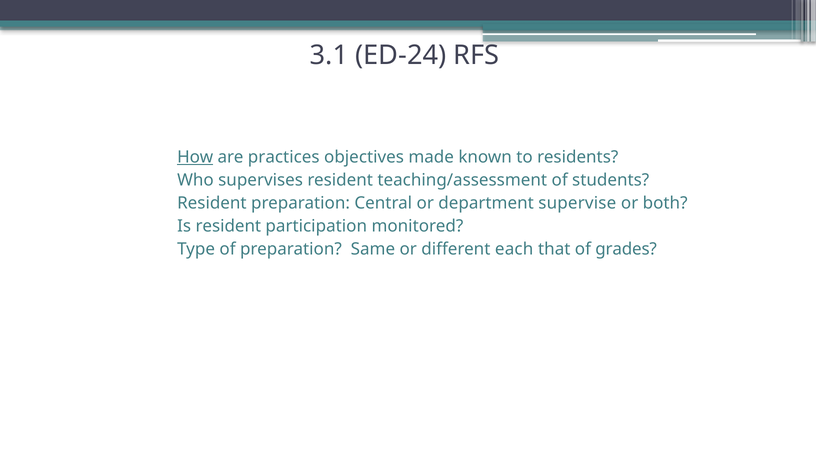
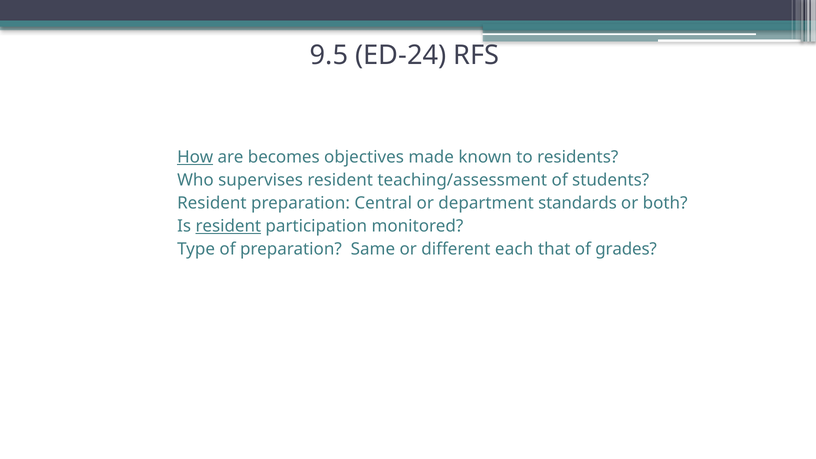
3.1: 3.1 -> 9.5 (329, 55)
practices: practices -> becomes (284, 157)
supervise: supervise -> standards (577, 203)
resident underline: none -> present (228, 226)
